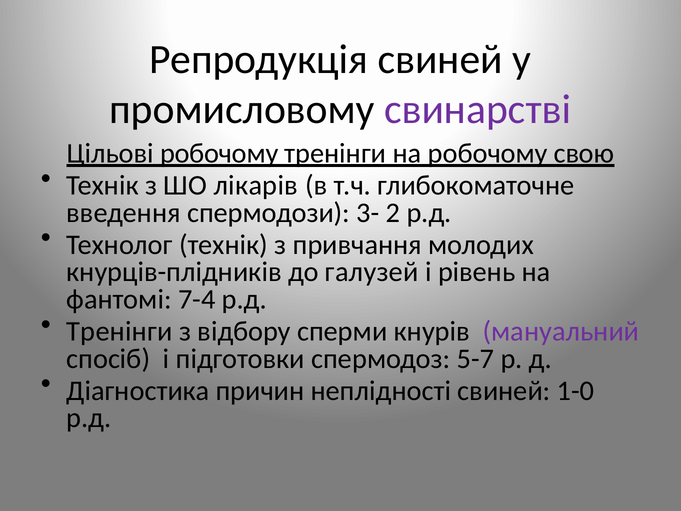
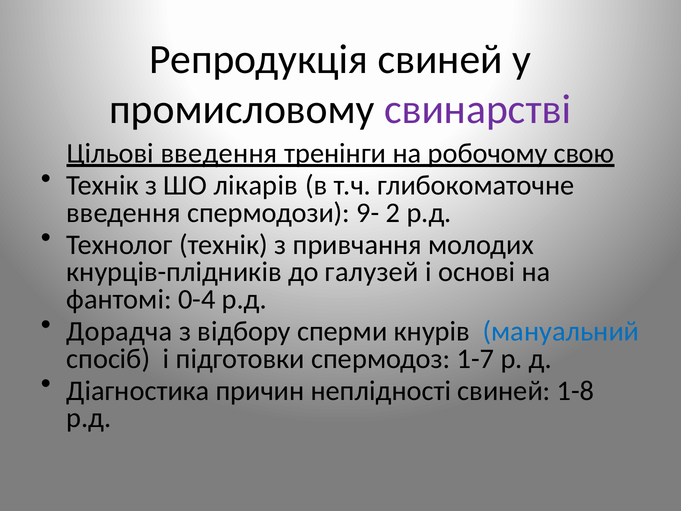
Цільові робочому: робочому -> введення (219, 153)
3-: 3- -> 9- (368, 213)
рівень: рівень -> основі (477, 272)
7-4: 7-4 -> 0-4 (197, 299)
Тренінги: Тренінги -> Дорадча (119, 331)
мануальний colour: purple -> blue (561, 331)
5-7: 5-7 -> 1-7 (476, 358)
1-0: 1-0 -> 1-8 (576, 391)
